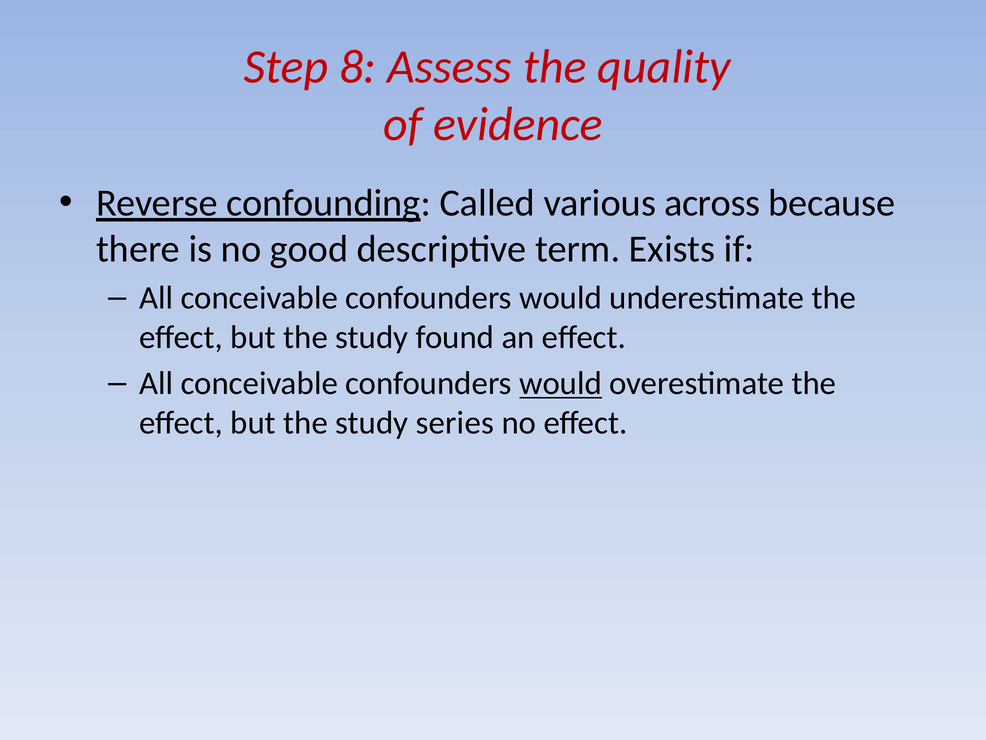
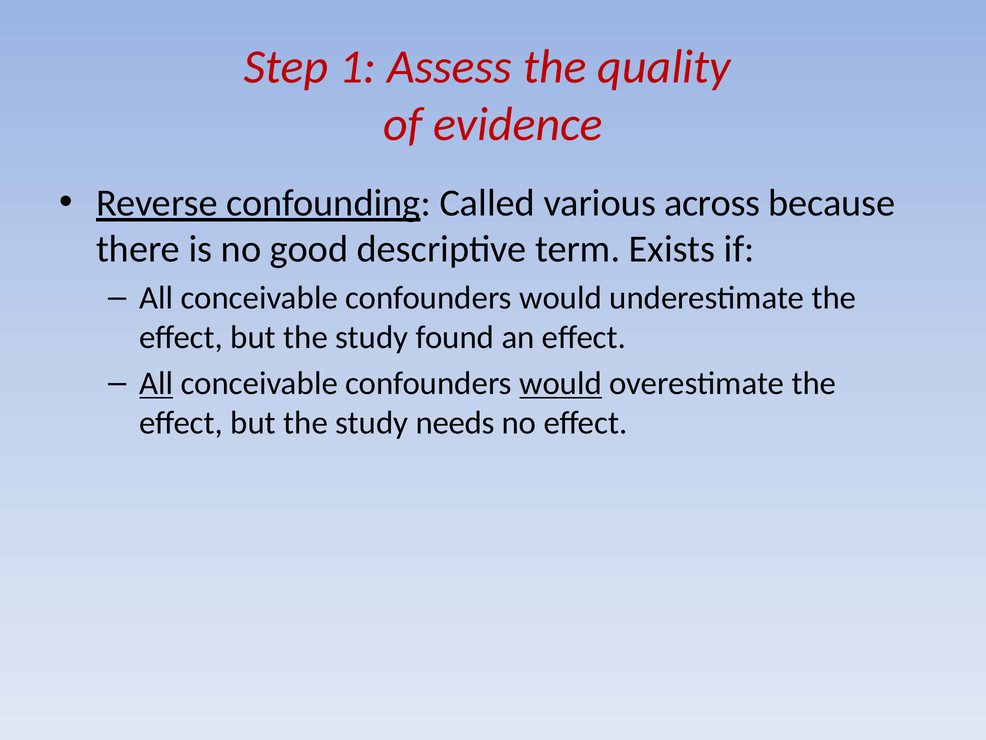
8: 8 -> 1 (358, 67)
All underline: none -> present (156, 383)
series: series -> needs (455, 423)
